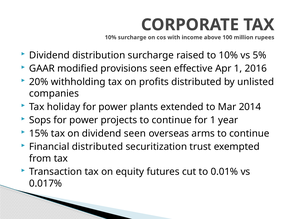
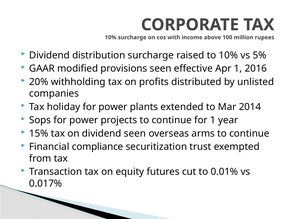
Financial distributed: distributed -> compliance (98, 147)
